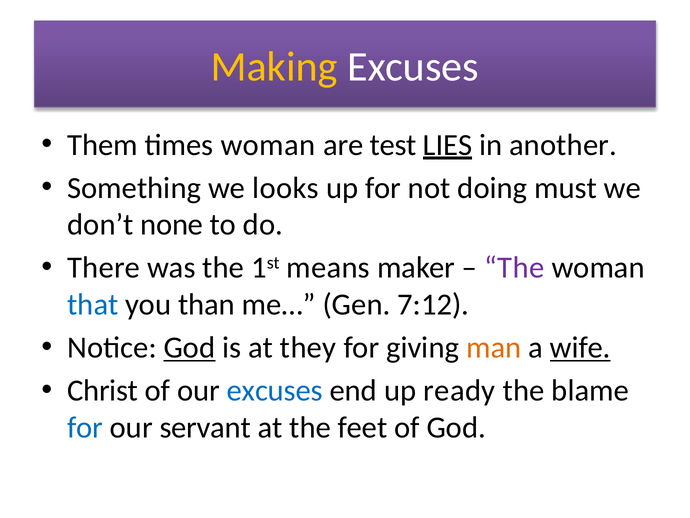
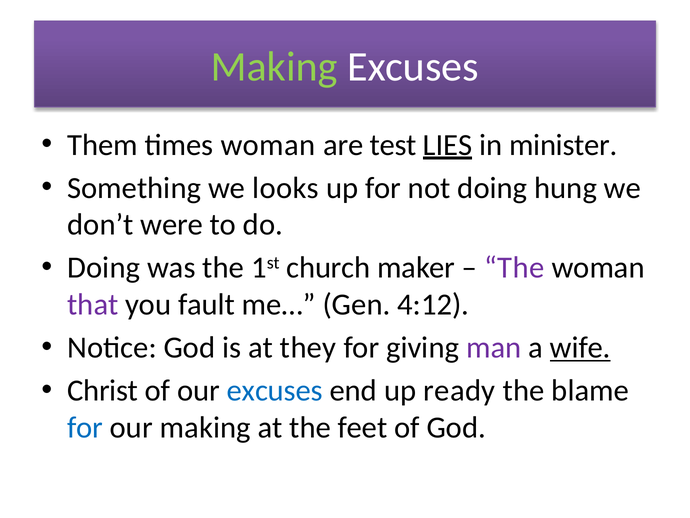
Making colour: yellow -> light green (274, 67)
another: another -> minister (563, 145)
must: must -> hung (566, 188)
none: none -> were (172, 225)
There: There -> Doing (104, 267)
means: means -> church (328, 267)
that colour: blue -> purple (93, 304)
than: than -> fault (207, 304)
7:12: 7:12 -> 4:12 (433, 304)
God underline: present -> none (189, 347)
man colour: orange -> purple (494, 347)
our servant: servant -> making (205, 427)
